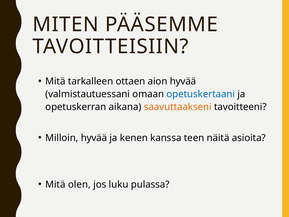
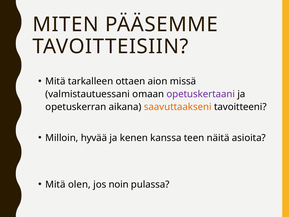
aion hyvää: hyvää -> missä (183, 81)
opetuskertaani colour: blue -> purple (201, 94)
luku: luku -> noin (119, 184)
